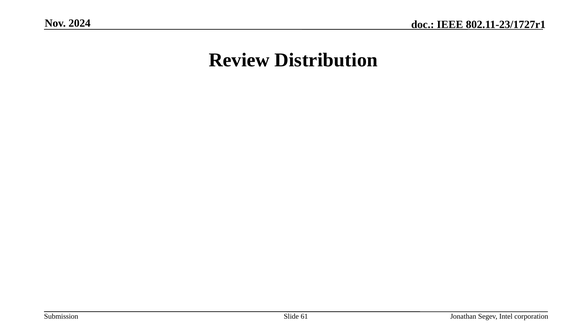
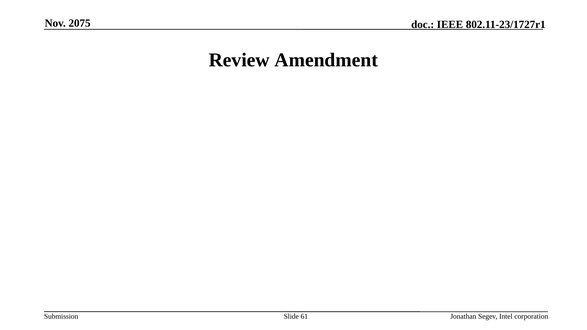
2024: 2024 -> 2075 (80, 23)
Distribution: Distribution -> Amendment (326, 60)
